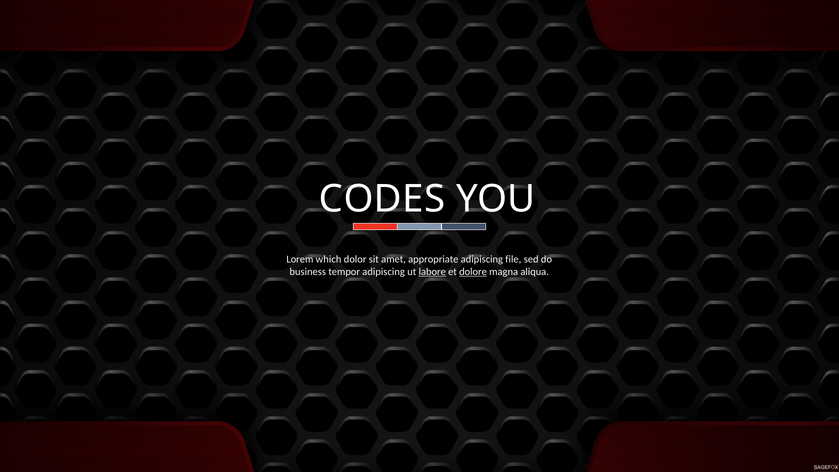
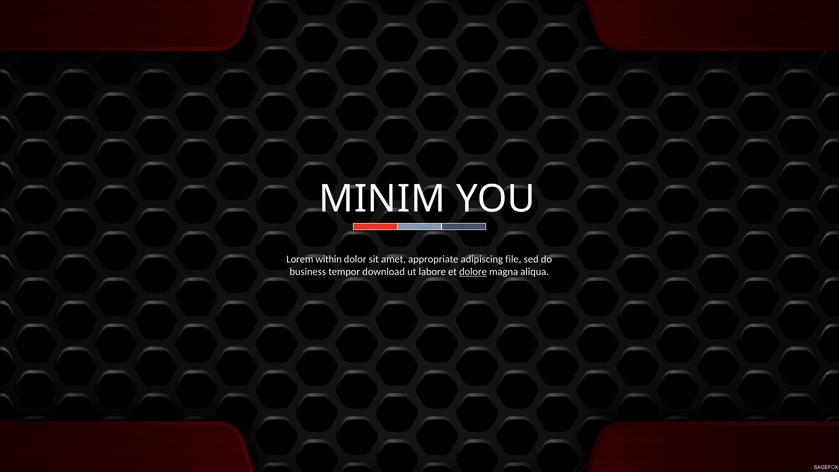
CODES: CODES -> MINIM (382, 199)
which: which -> within (329, 259)
tempor adipiscing: adipiscing -> download (384, 272)
labore underline: present -> none (432, 272)
